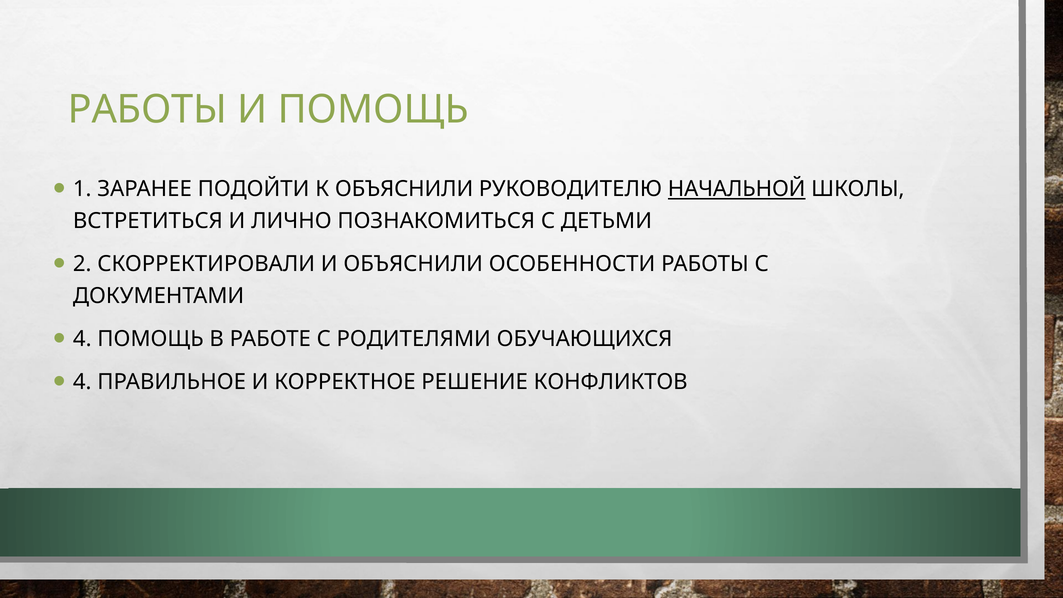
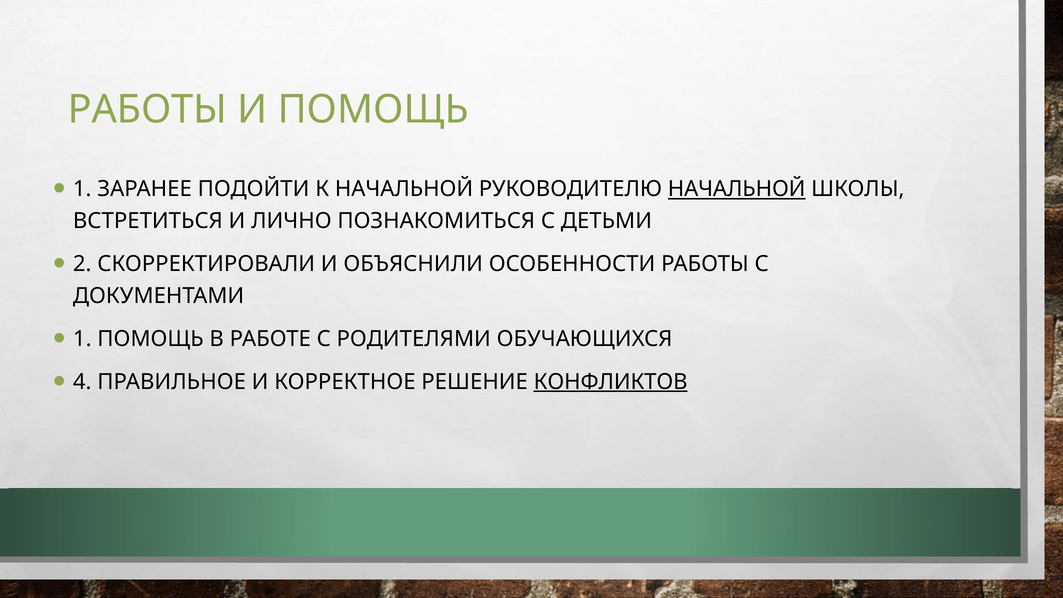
К ОБЪЯСНИЛИ: ОБЪЯСНИЛИ -> НАЧАЛЬНОЙ (404, 189)
4: 4 -> 1 (82, 339)
КОНФЛИКТОВ underline: none -> present (611, 382)
